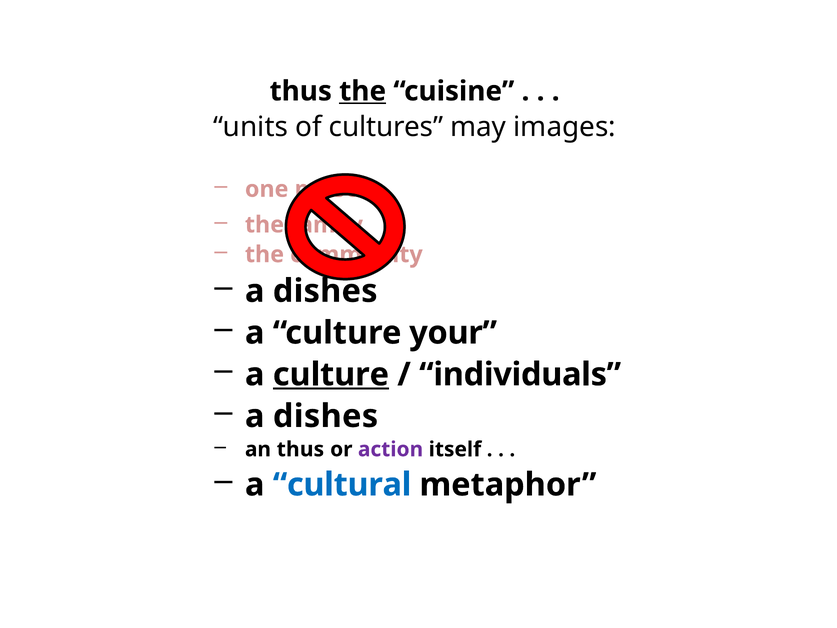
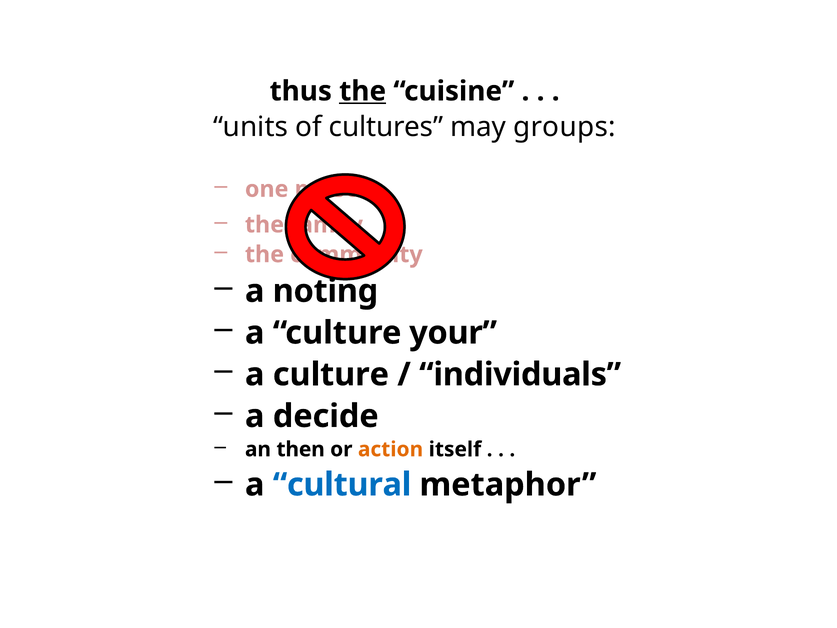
images: images -> groups (564, 127)
dishes: dishes -> noting (325, 291)
culture underline: present -> none (331, 374)
dishes: dishes -> decide (326, 416)
an thus: thus -> then (301, 449)
action colour: purple -> orange (391, 449)
